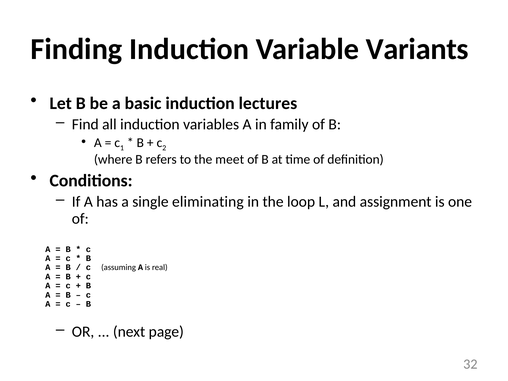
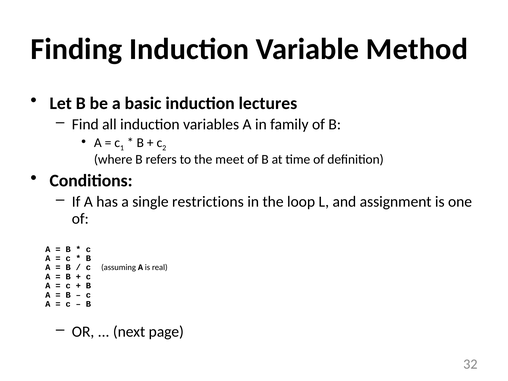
Variants: Variants -> Method (417, 49)
eliminating: eliminating -> restrictions (208, 202)
